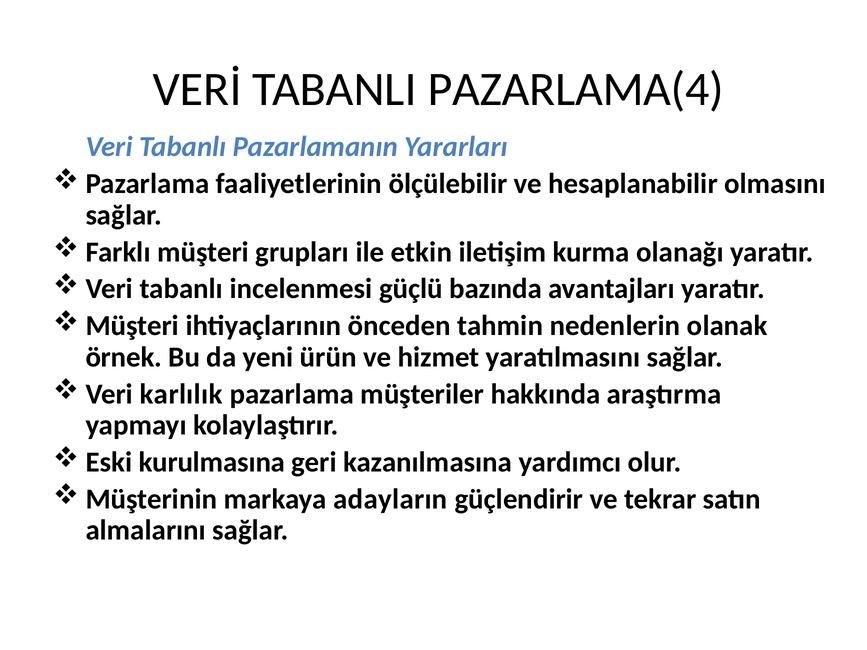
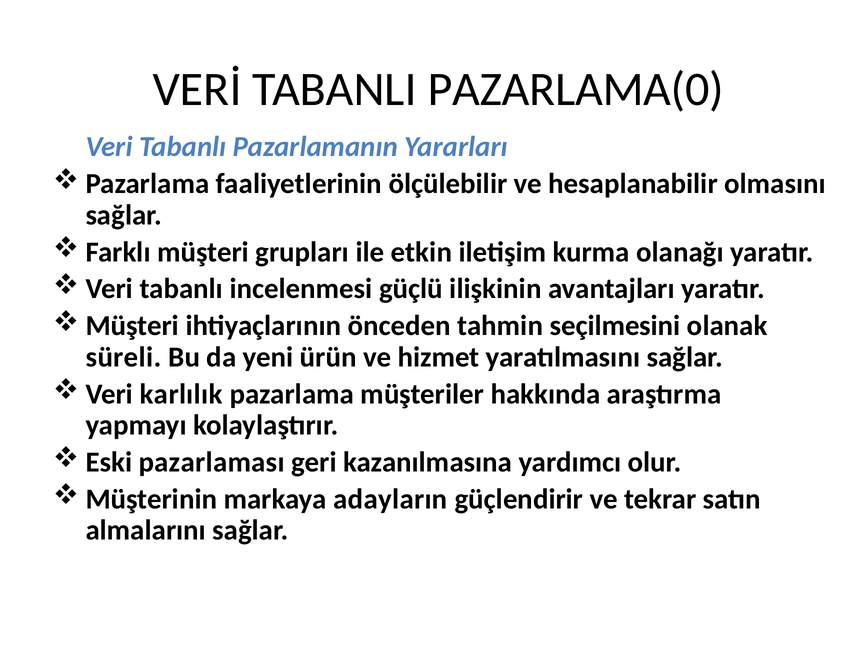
PAZARLAMA(4: PAZARLAMA(4 -> PAZARLAMA(0 (576, 89)
bazında: bazında -> ilişkinin (495, 289)
nedenlerin: nedenlerin -> seçilmesini (615, 326)
örnek: örnek -> süreli (124, 357)
kurulmasına: kurulmasına -> pazarlaması (212, 462)
